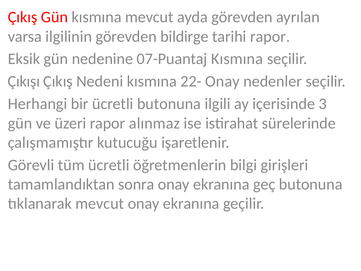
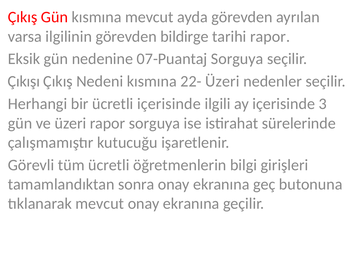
07-Puantaj Kısmına: Kısmına -> Sorguya (237, 59)
22- Onay: Onay -> Üzeri (222, 81)
ücretli butonuna: butonuna -> içerisinde (169, 104)
rapor alınmaz: alınmaz -> sorguya (155, 123)
